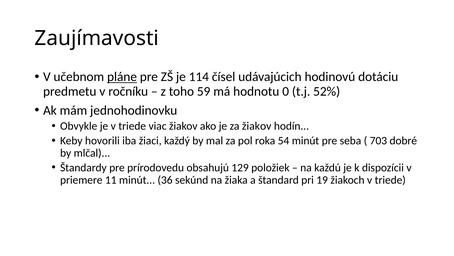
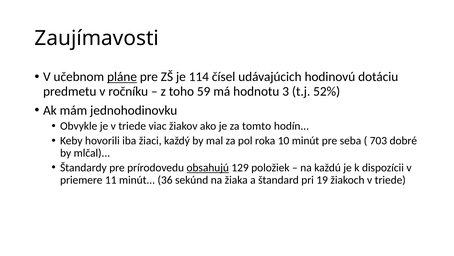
0: 0 -> 3 (286, 91)
za žiakov: žiakov -> tomto (257, 126)
54: 54 -> 10 (284, 140)
obsahujú underline: none -> present (208, 167)
